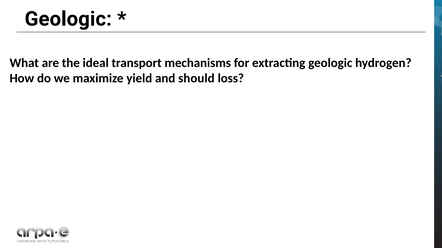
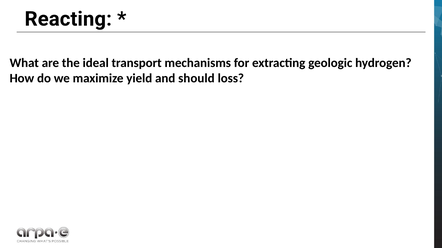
Geologic: Geologic -> Reacting (68, 19)
